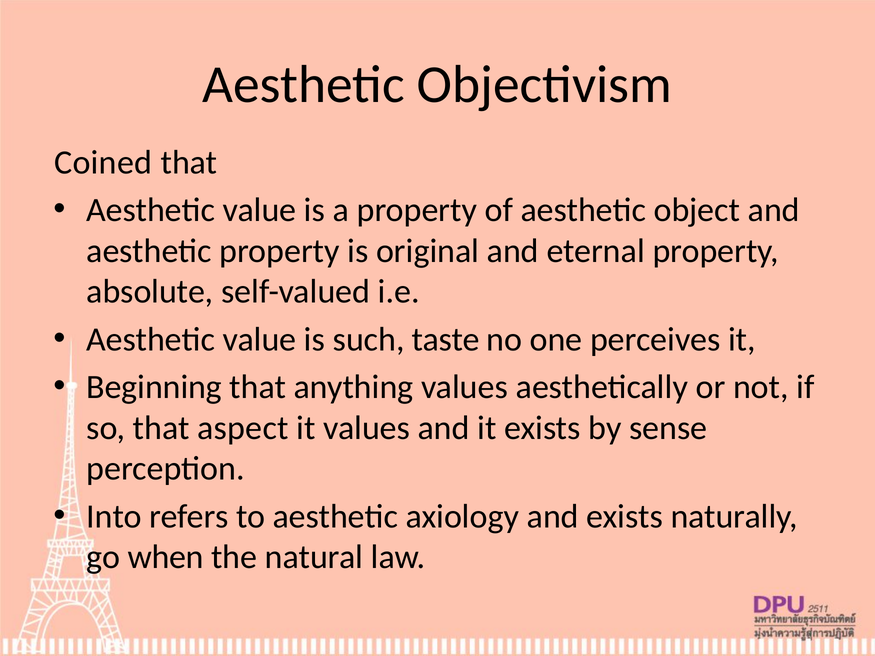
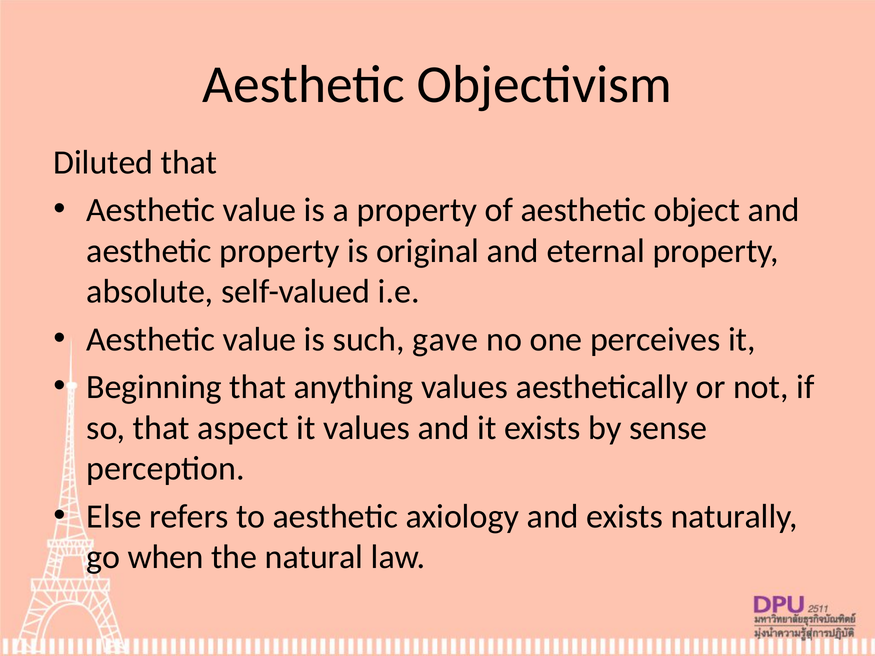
Coined: Coined -> Diluted (103, 162)
taste: taste -> gave (445, 339)
Into: Into -> Else (114, 516)
